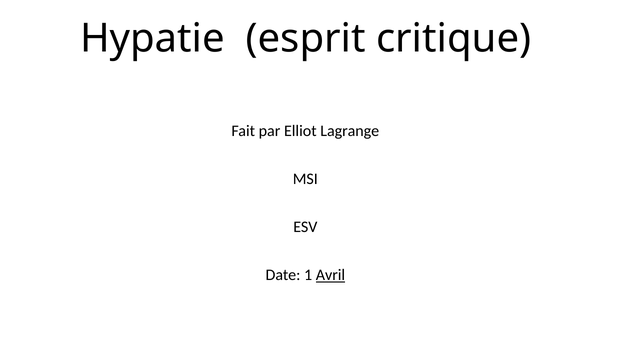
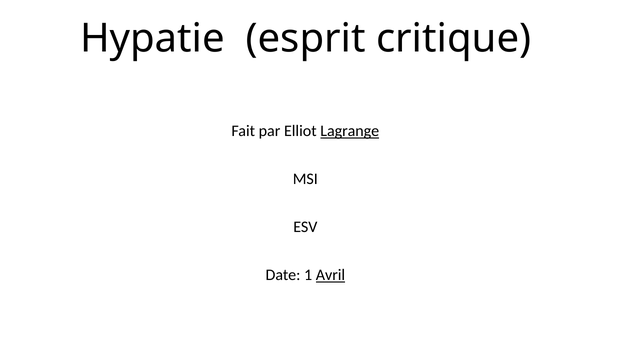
Lagrange underline: none -> present (350, 131)
